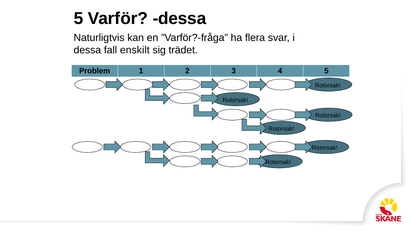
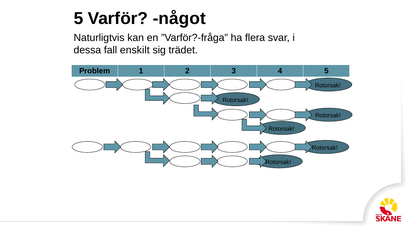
Varför dessa: dessa -> något (179, 19)
